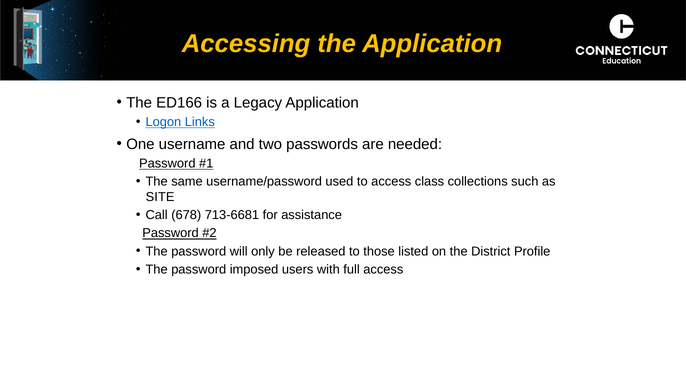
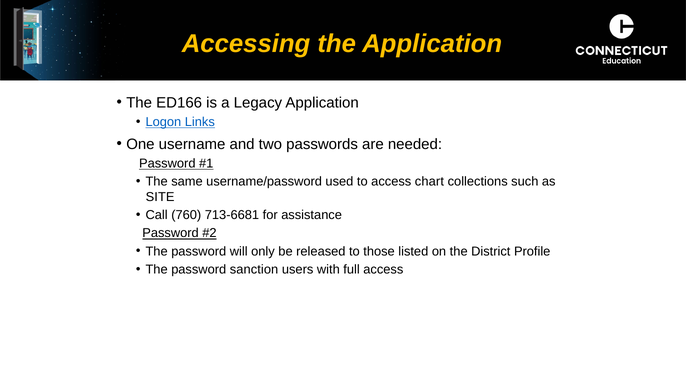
class: class -> chart (429, 182)
678: 678 -> 760 (186, 215)
imposed: imposed -> sanction (254, 269)
